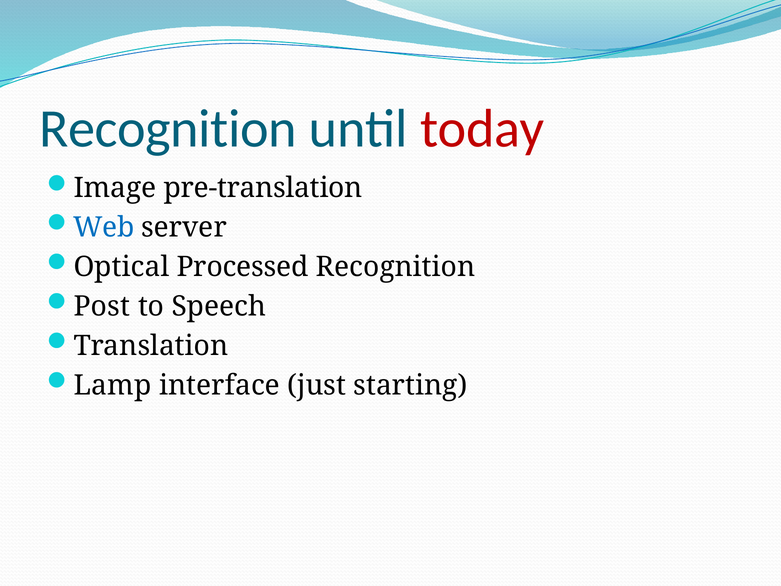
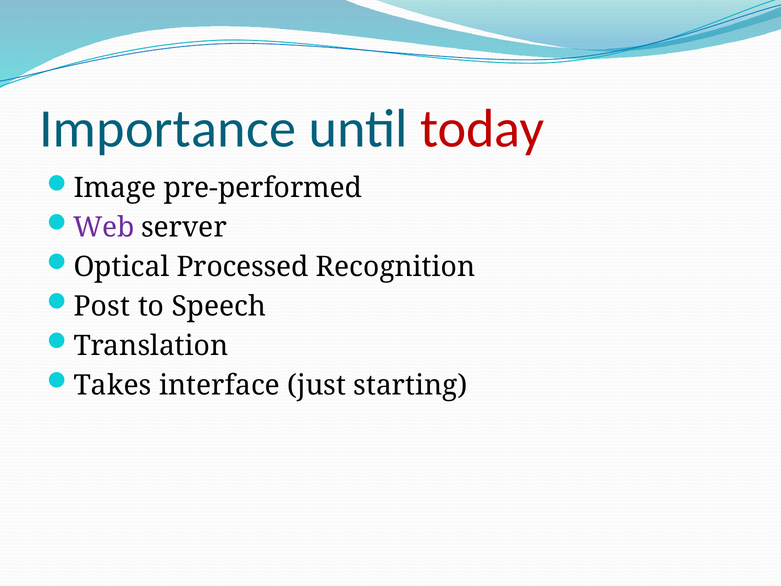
Recognition: Recognition -> Importance (168, 129)
pre-translation: pre-translation -> pre-performed (263, 188)
Web colour: blue -> purple (104, 227)
Lamp: Lamp -> Takes (113, 385)
